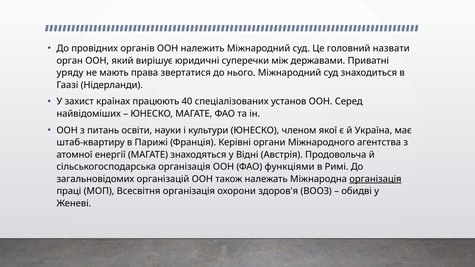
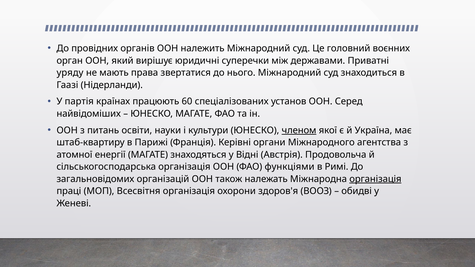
назвати: назвати -> воєнних (391, 48)
захист: захист -> партія (79, 102)
40: 40 -> 60 (187, 102)
членом underline: none -> present (299, 130)
